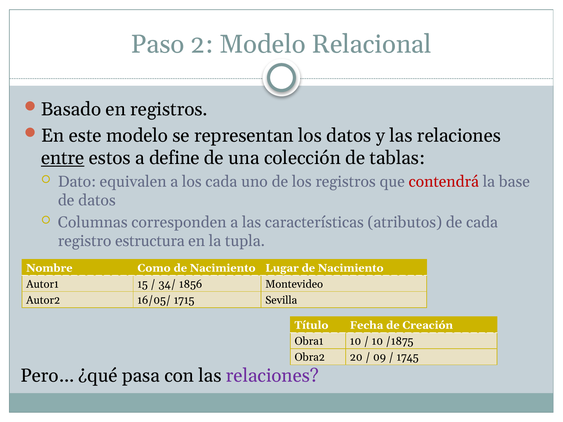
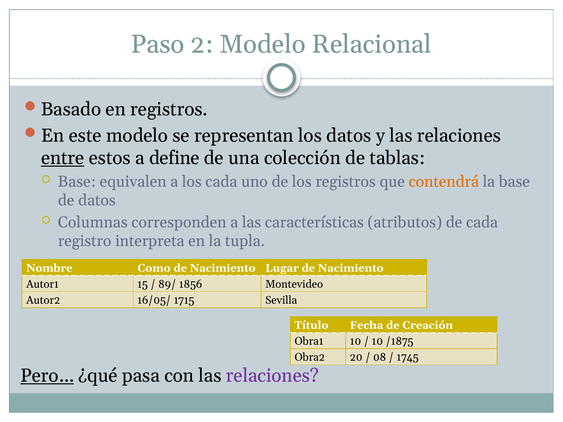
Dato: Dato -> Base (77, 182)
contendrá colour: red -> orange (444, 182)
estructura: estructura -> interpreta (150, 241)
34/: 34/ -> 89/ (167, 284)
09: 09 -> 08 (380, 358)
Pero… underline: none -> present (47, 376)
